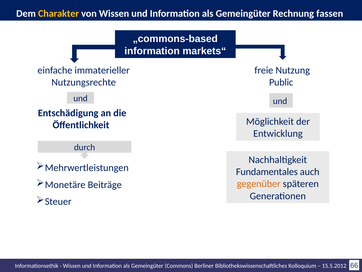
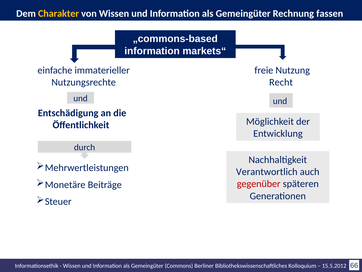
Public: Public -> Recht (281, 82)
Fundamentales: Fundamentales -> Verantwortlich (267, 171)
gegenüber colour: orange -> red (259, 184)
